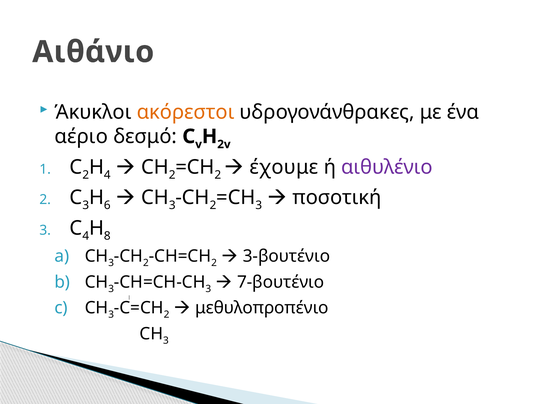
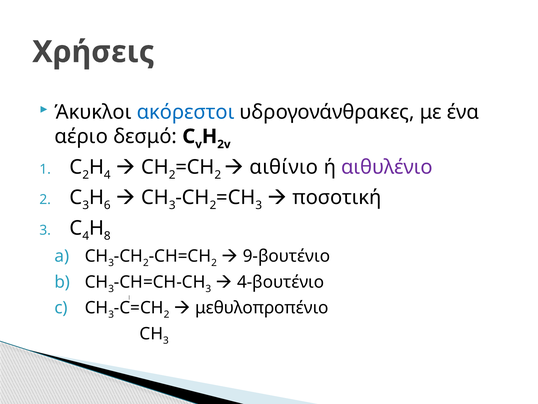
Αιθάνιο: Αιθάνιο -> Χρήσεις (93, 52)
ακόρεστοι colour: orange -> blue (186, 112)
έχουμε: έχουμε -> αιθίνιο (284, 167)
3-βουτένιο: 3-βουτένιο -> 9-βουτένιο (286, 256)
7-βουτένιο: 7-βουτένιο -> 4-βουτένιο (281, 282)
